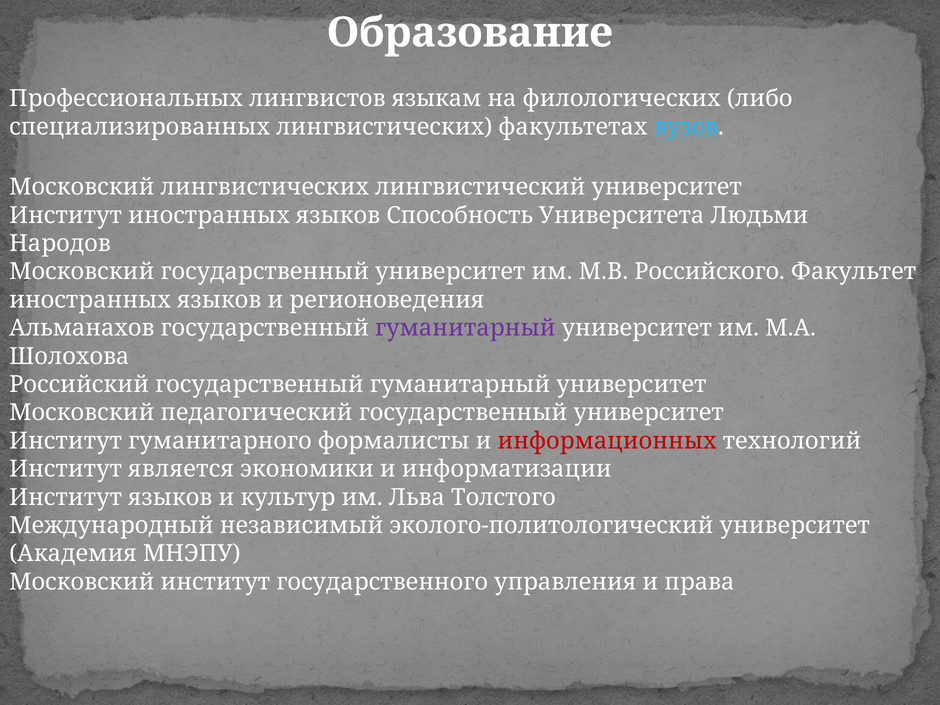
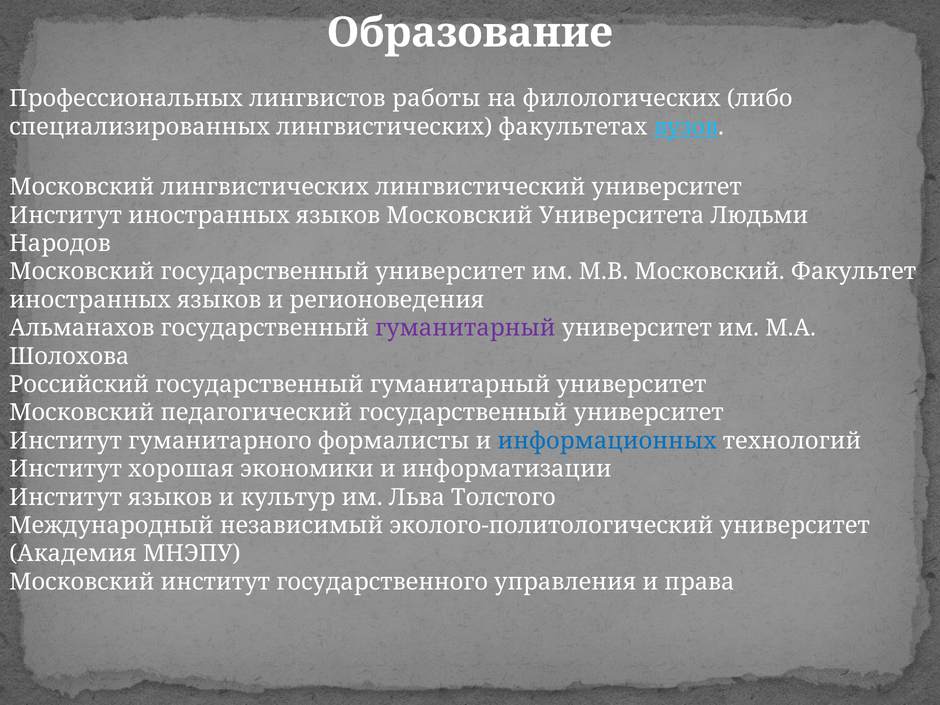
языкам: языкам -> работы (436, 99)
языков Способность: Способность -> Московский (459, 215)
М.В Российского: Российского -> Московский (710, 272)
информационных colour: red -> blue (607, 441)
является: является -> хорошая (181, 469)
